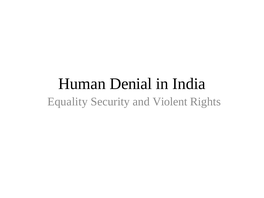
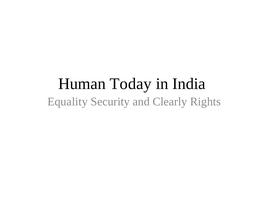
Denial: Denial -> Today (131, 84)
Violent: Violent -> Clearly (170, 102)
